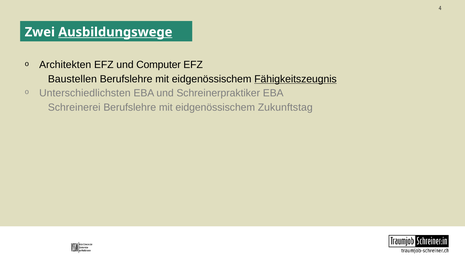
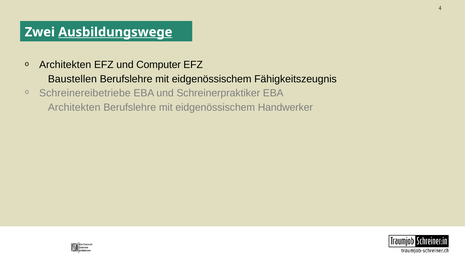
Fähigkeitszeugnis underline: present -> none (295, 79)
Unterschiedlichsten: Unterschiedlichsten -> Schreinereibetriebe (85, 93)
Schreinerei: Schreinerei -> Architekten (74, 107)
Zukunftstag: Zukunftstag -> Handwerker (285, 107)
